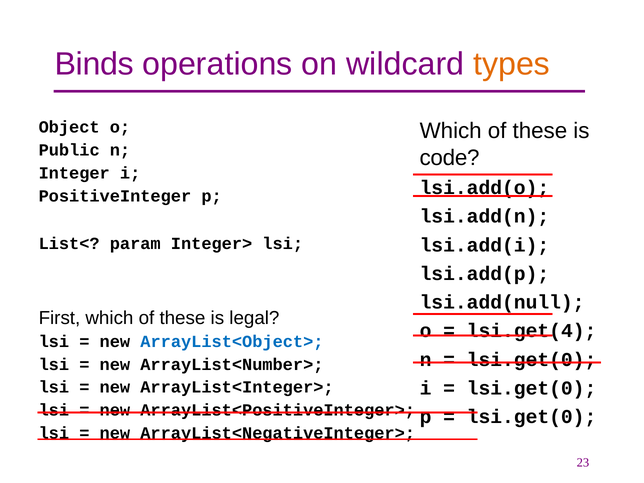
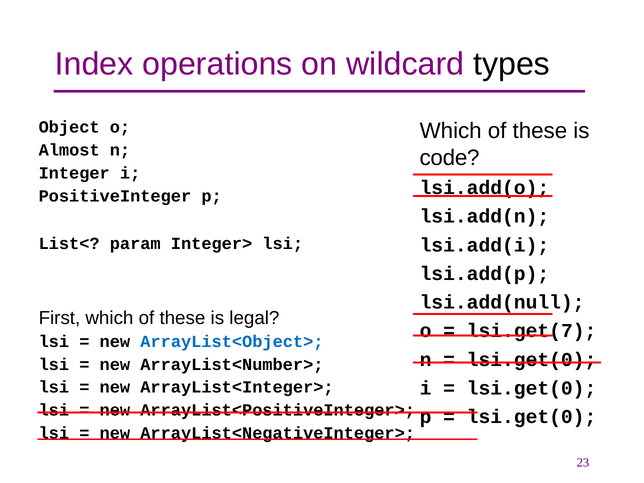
Binds: Binds -> Index (94, 64)
types colour: orange -> black (512, 64)
Public: Public -> Almost (69, 150)
lsi.get(4: lsi.get(4 -> lsi.get(7 (532, 331)
